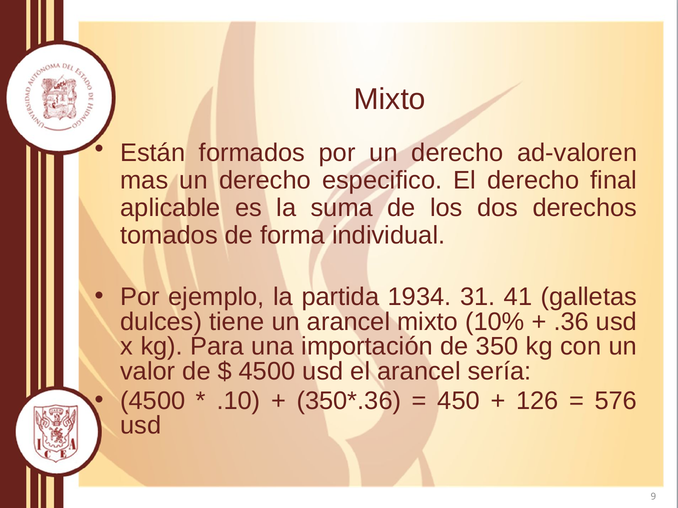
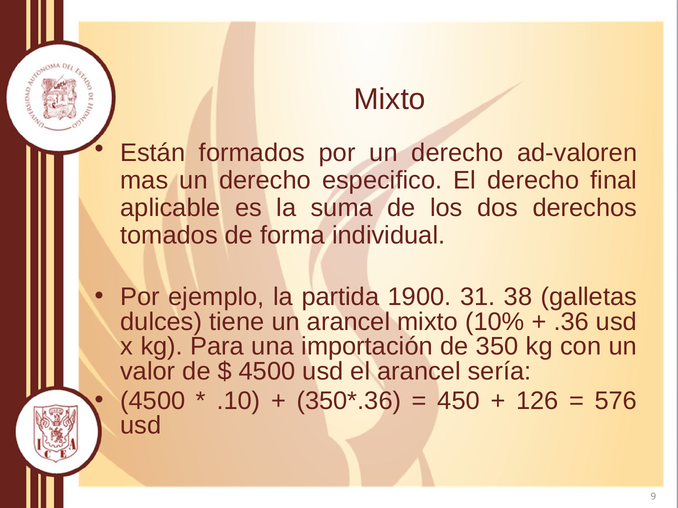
1934: 1934 -> 1900 (420, 297)
41: 41 -> 38 (518, 297)
